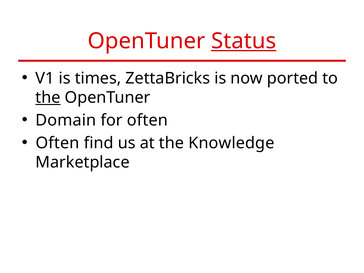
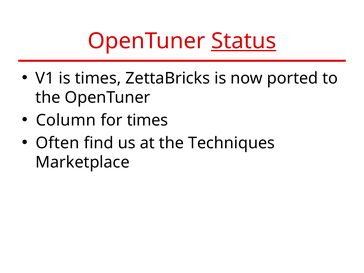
the underline: present -> none (48, 98)
Domain: Domain -> Column (66, 120)
for often: often -> times (147, 120)
Knowledge: Knowledge -> Techniques (231, 143)
